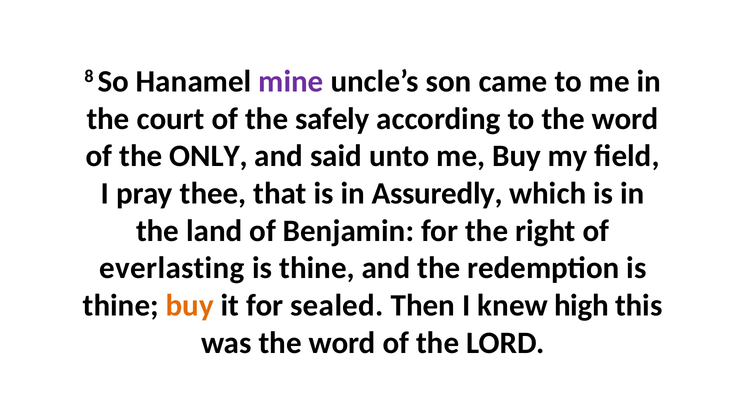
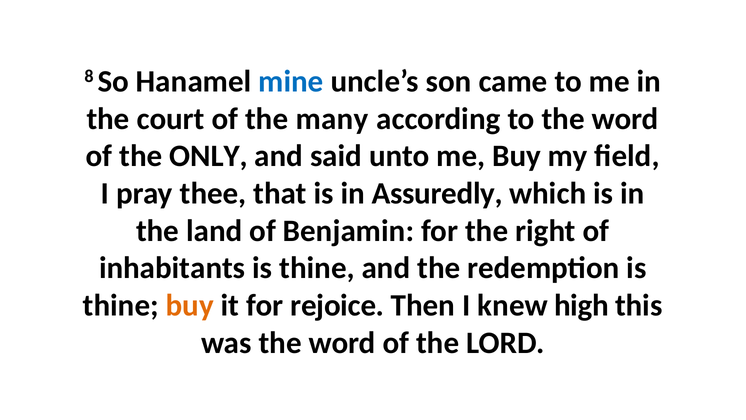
mine colour: purple -> blue (291, 81)
safely: safely -> many (332, 119)
everlasting: everlasting -> inhabitants (172, 268)
sealed: sealed -> rejoice (337, 305)
